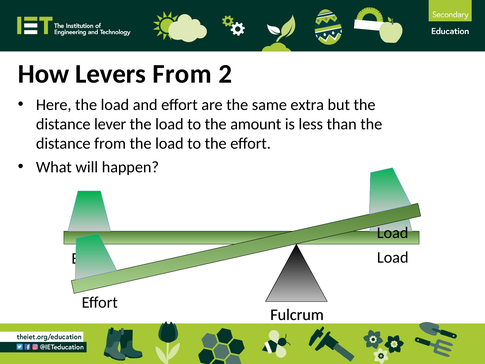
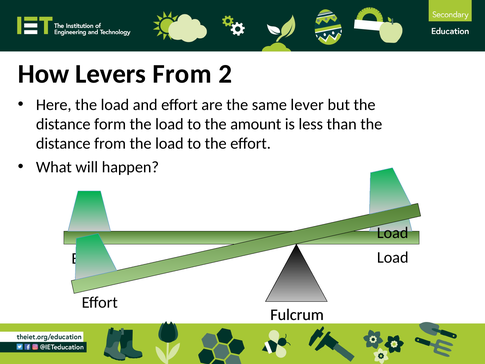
extra: extra -> lever (307, 105)
lever: lever -> form (110, 124)
